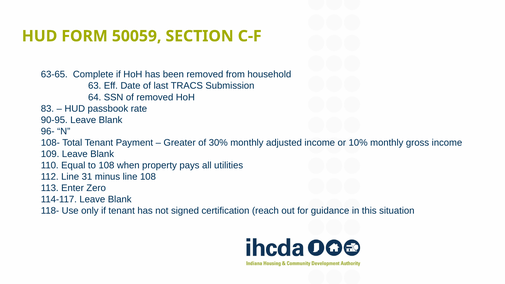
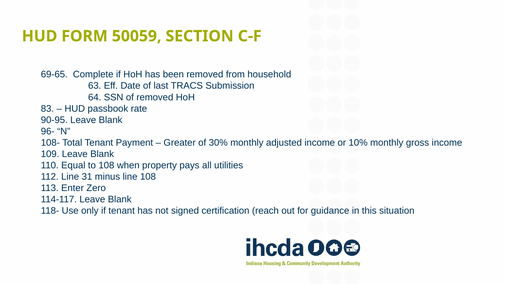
63-65: 63-65 -> 69-65 (54, 75)
